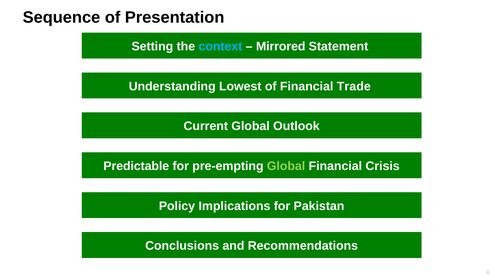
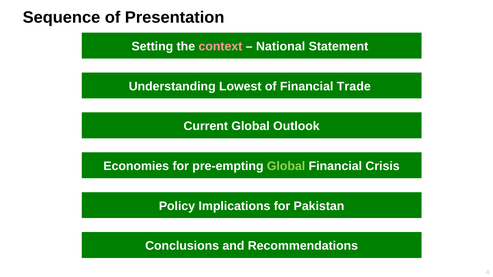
context colour: light blue -> pink (220, 46)
Mirrored: Mirrored -> National (281, 46)
Predictable: Predictable -> Economies (136, 166)
